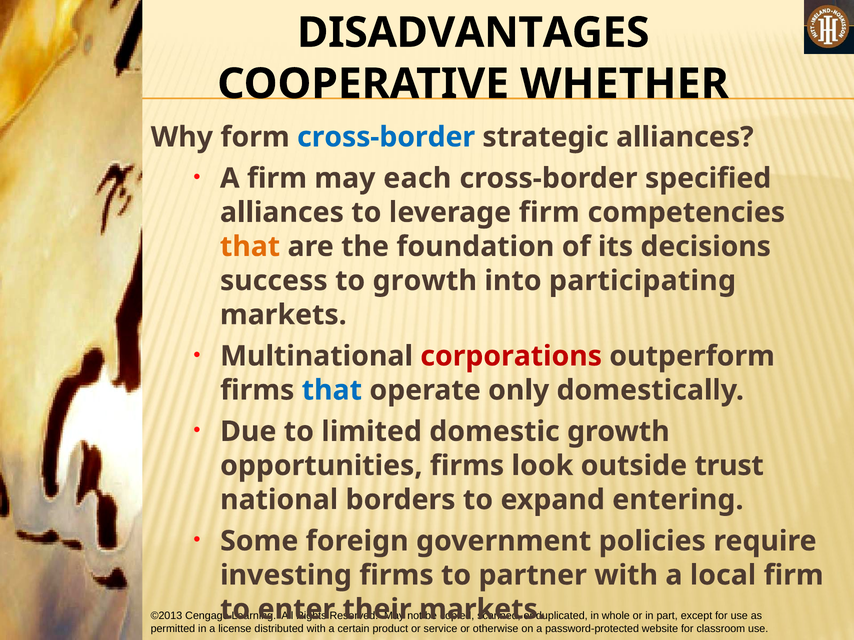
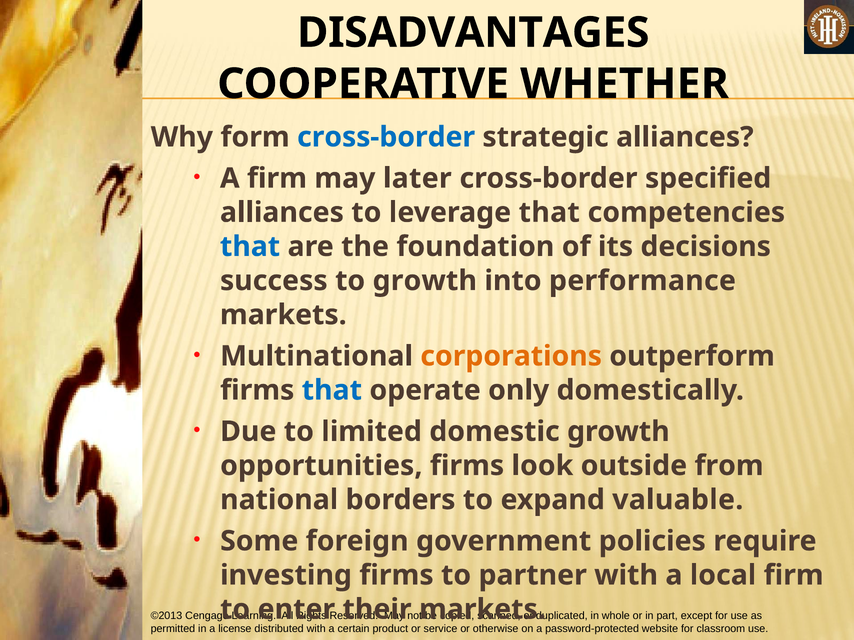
each: each -> later (417, 178)
leverage firm: firm -> that (549, 213)
that colour: orange -> blue (250, 247)
participating: participating -> performance (642, 281)
corporations colour: red -> orange (511, 356)
trust: trust -> from (729, 466)
entering: entering -> valuable (678, 500)
